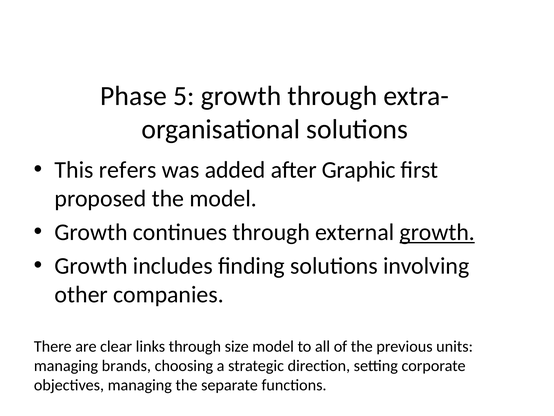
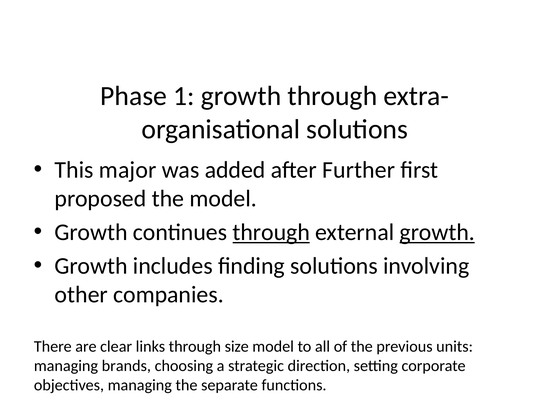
5: 5 -> 1 (184, 96)
refers: refers -> major (128, 170)
Graphic: Graphic -> Further (359, 170)
through underline: none -> present (271, 232)
